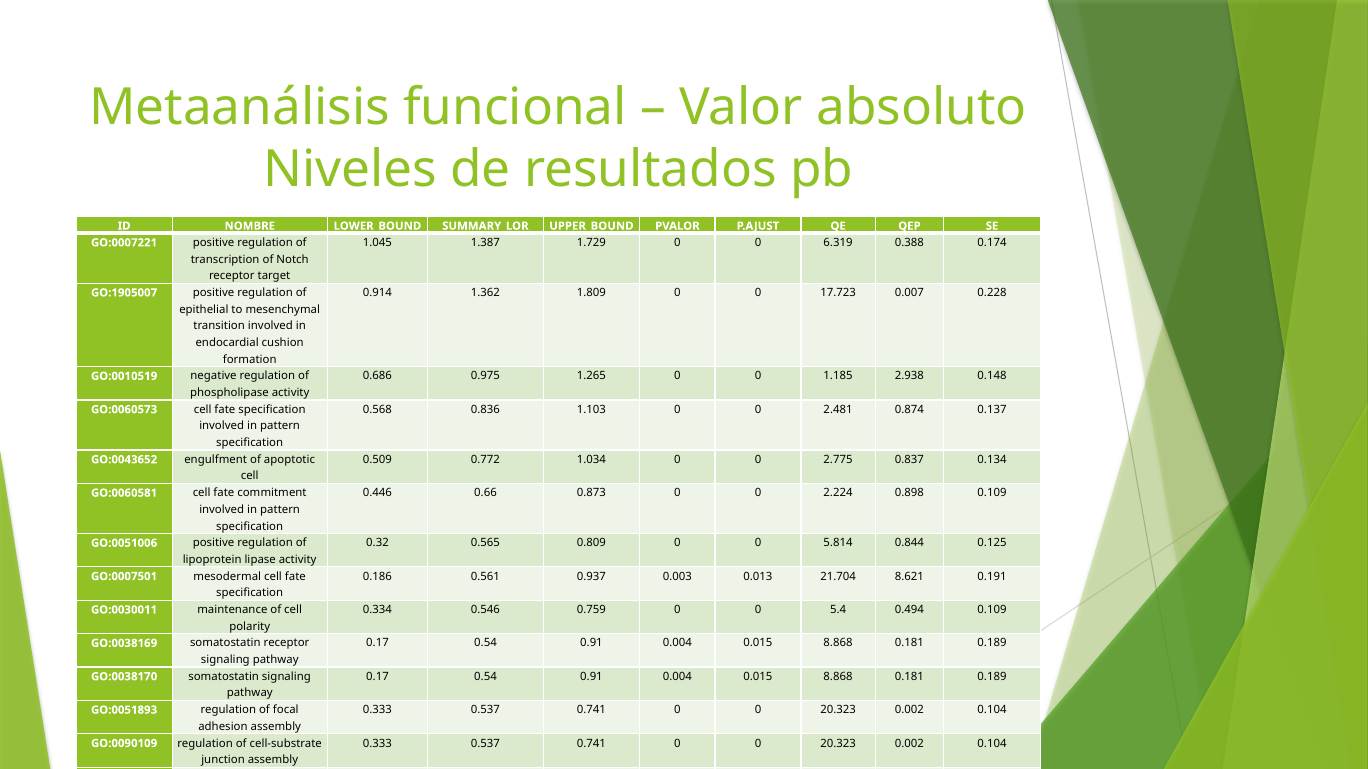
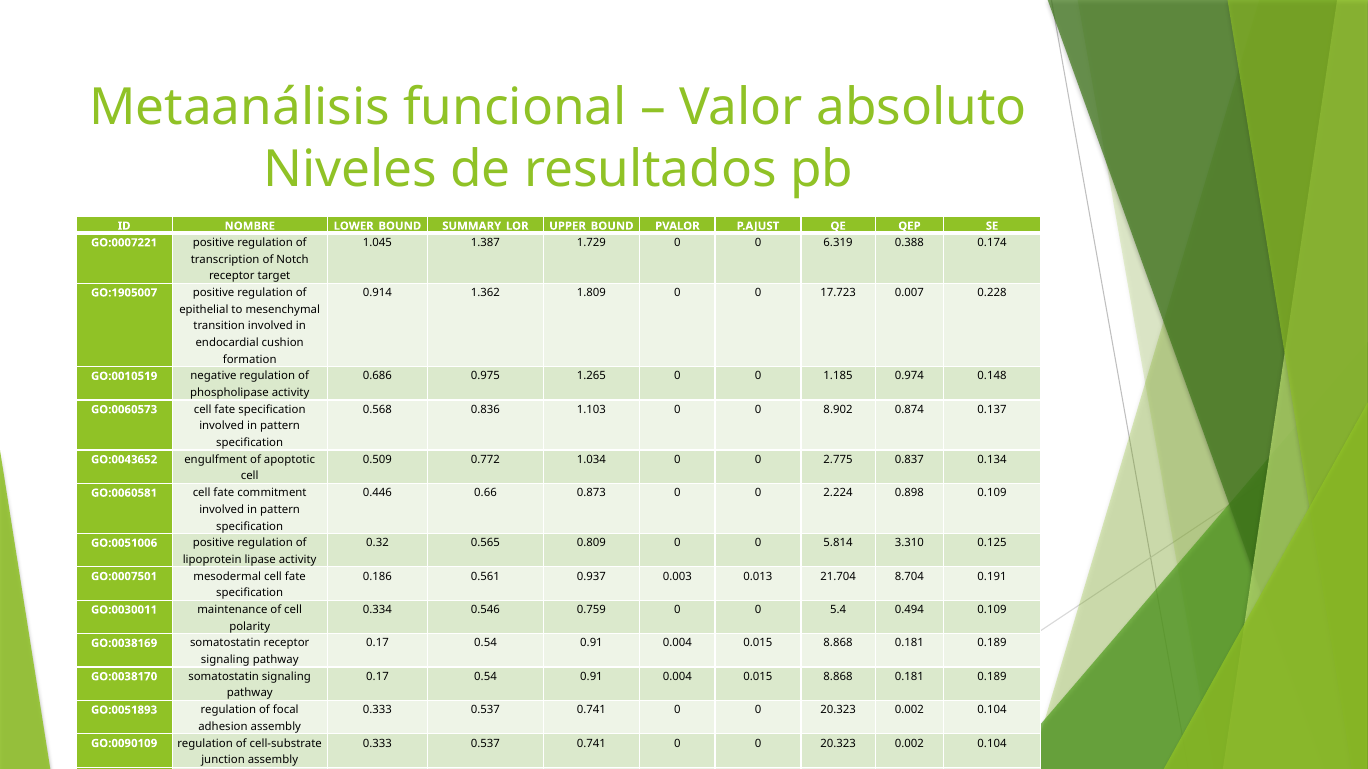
2.938: 2.938 -> 0.974 (909, 376)
2.481: 2.481 -> 8.902 (838, 410)
0.844: 0.844 -> 3.310 (909, 543)
8.621: 8.621 -> 8.704 (909, 577)
